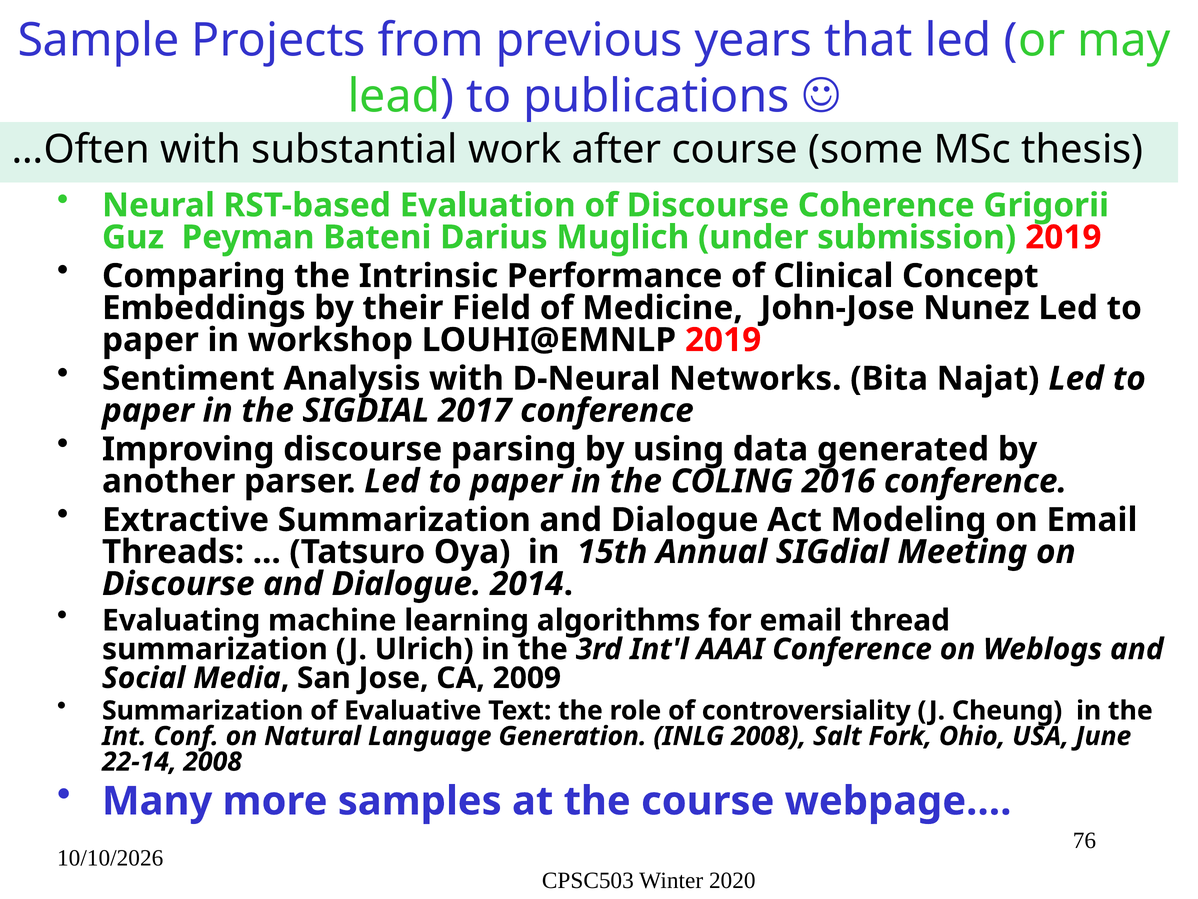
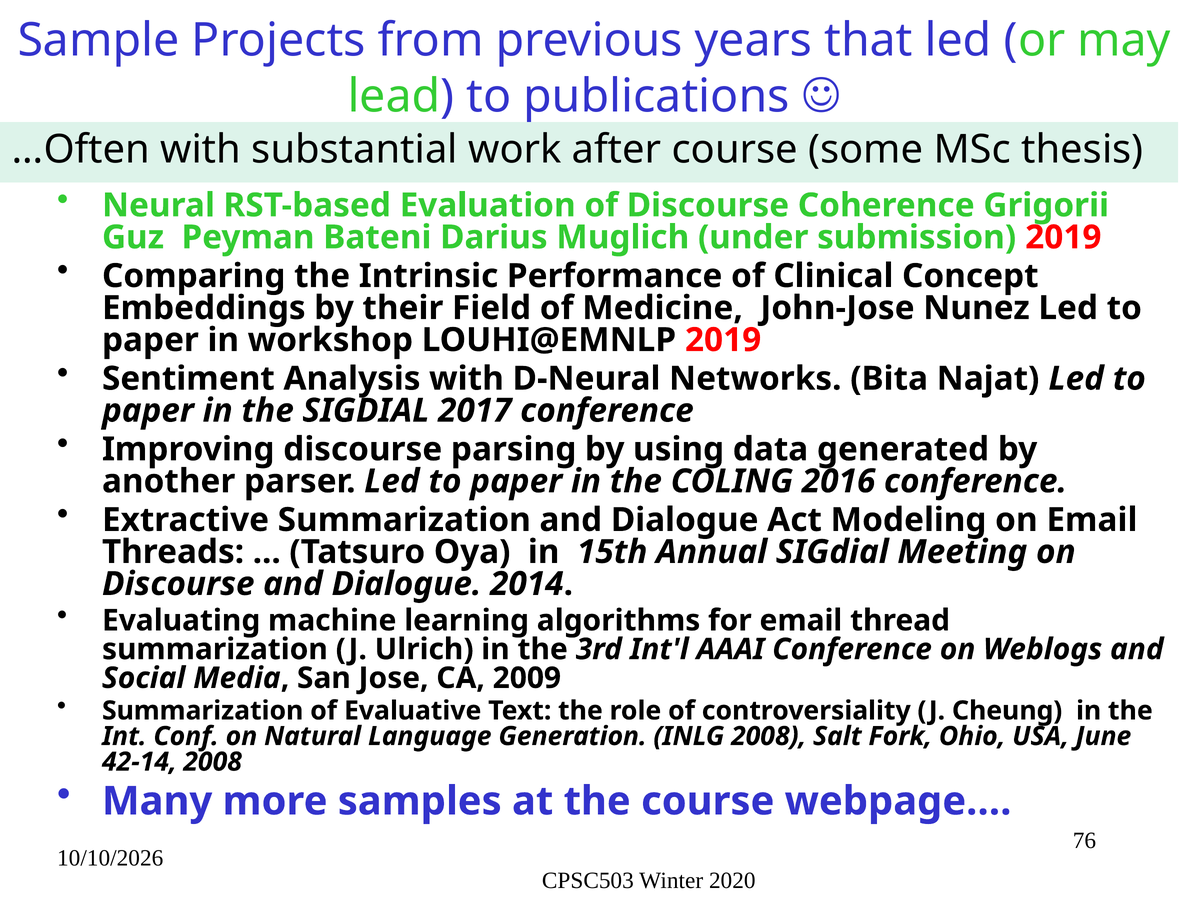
22-14: 22-14 -> 42-14 (139, 761)
